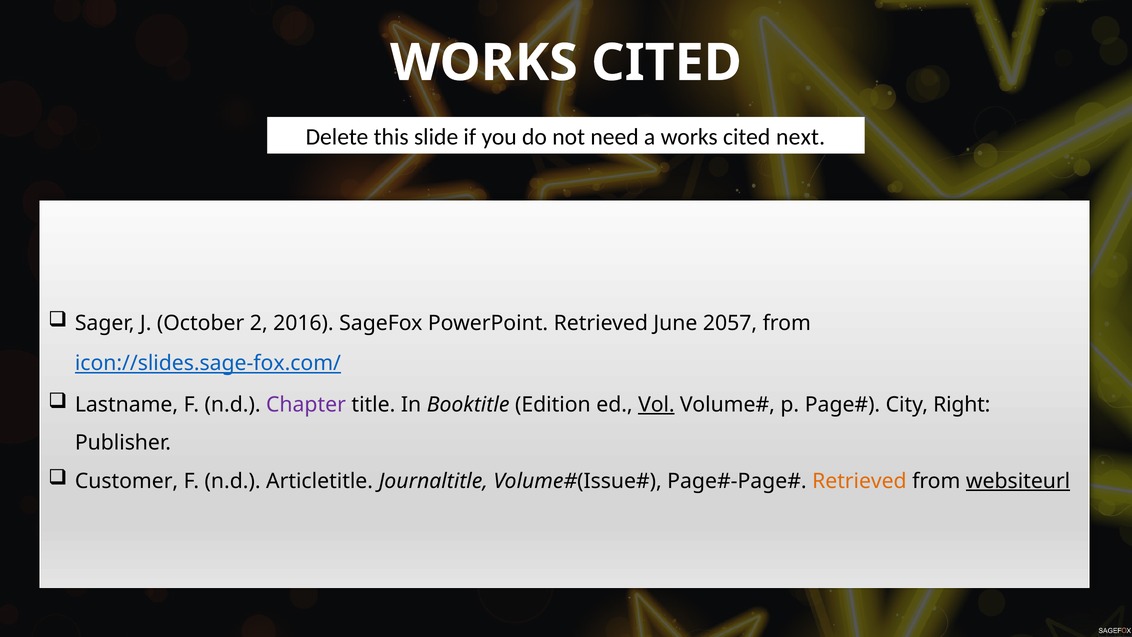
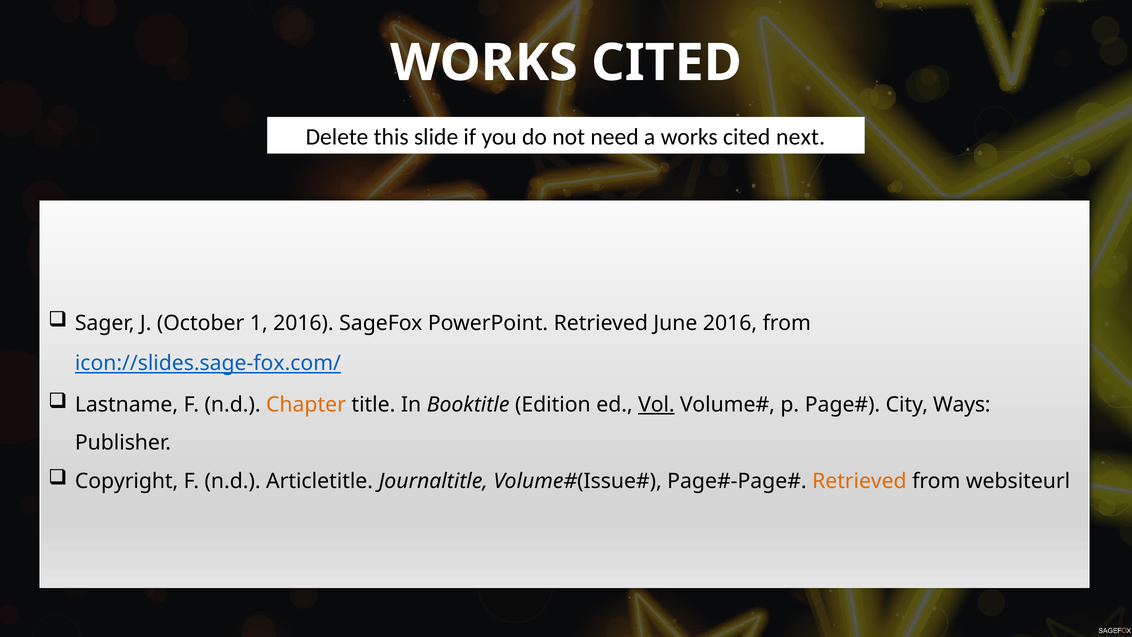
2: 2 -> 1 (259, 323)
June 2057: 2057 -> 2016 (730, 323)
Chapter colour: purple -> orange (306, 405)
Right: Right -> Ways (962, 405)
Customer: Customer -> Copyright (127, 481)
websiteurl underline: present -> none (1018, 481)
